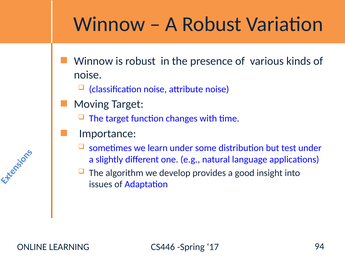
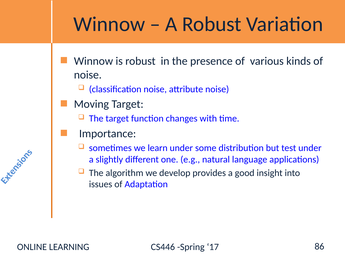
94: 94 -> 86 (319, 247)
